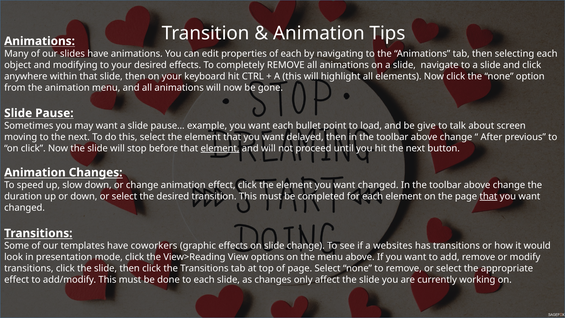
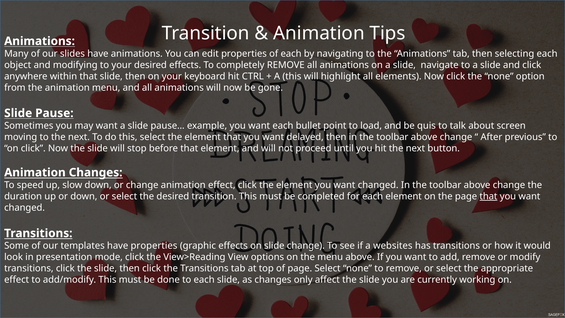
give: give -> quis (426, 126)
element underline: present -> none (220, 148)
have coworkers: coworkers -> properties (154, 246)
